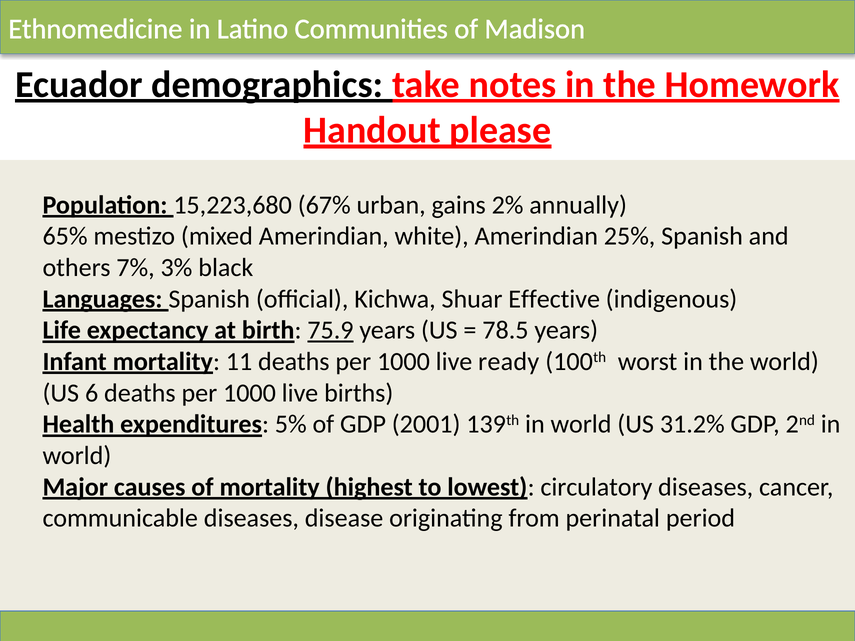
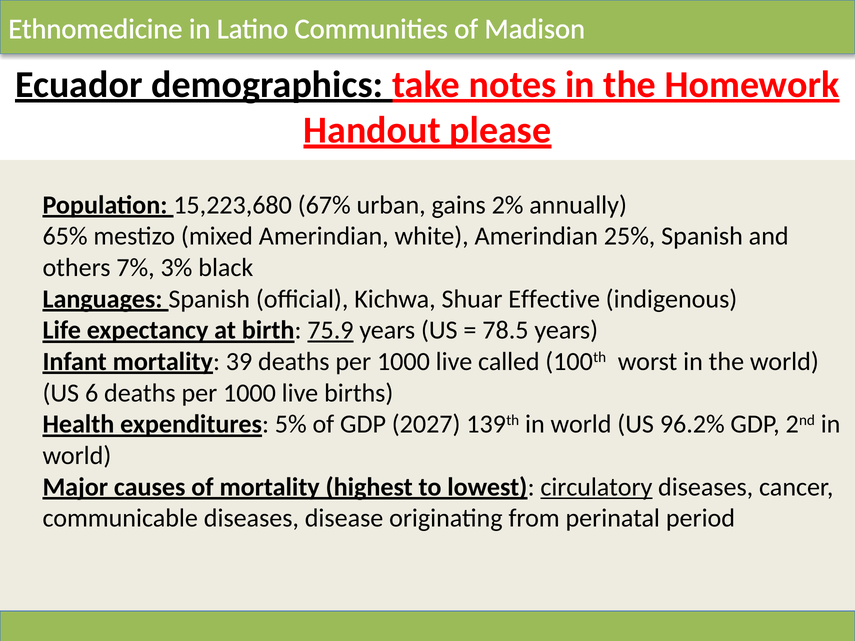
11: 11 -> 39 (239, 362)
ready: ready -> called (509, 362)
2001: 2001 -> 2027 (426, 424)
31.2%: 31.2% -> 96.2% (692, 424)
circulatory underline: none -> present (596, 487)
